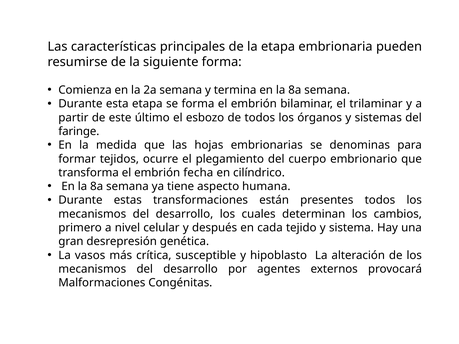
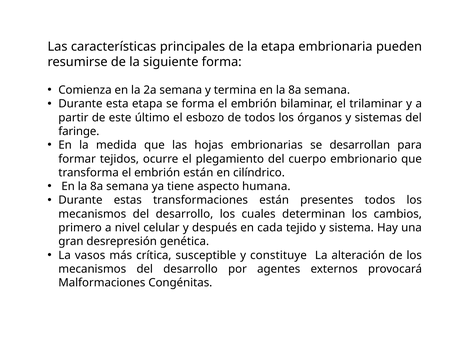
denominas: denominas -> desarrollan (360, 145)
embrión fecha: fecha -> están (198, 173)
hipoblasto: hipoblasto -> constituye (278, 255)
